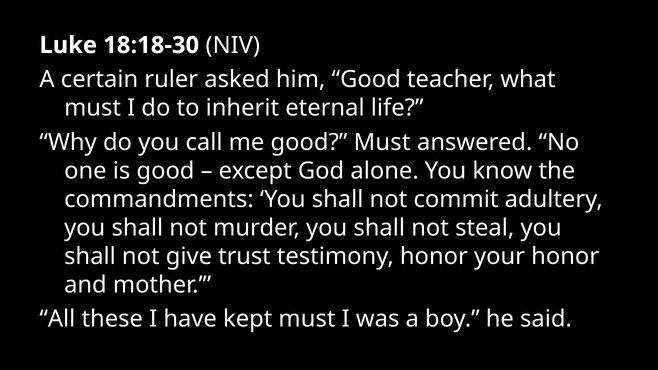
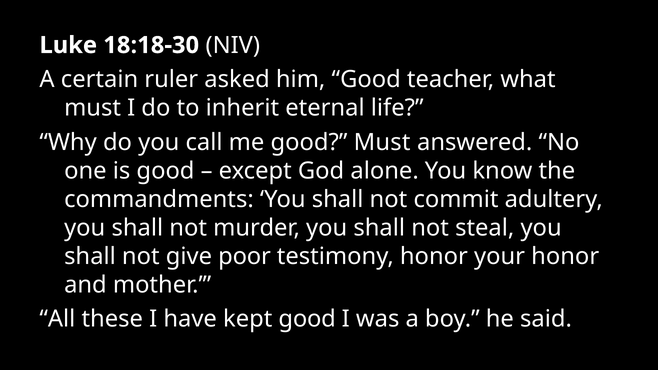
trust: trust -> poor (245, 256)
kept must: must -> good (307, 319)
